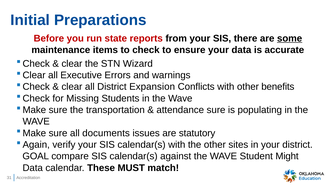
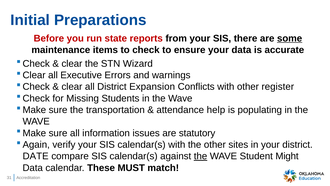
benefits: benefits -> register (278, 87)
attendance sure: sure -> help (216, 110)
documents: documents -> information (106, 133)
GOAL: GOAL -> DATE (36, 156)
the underline: none -> present (201, 156)
